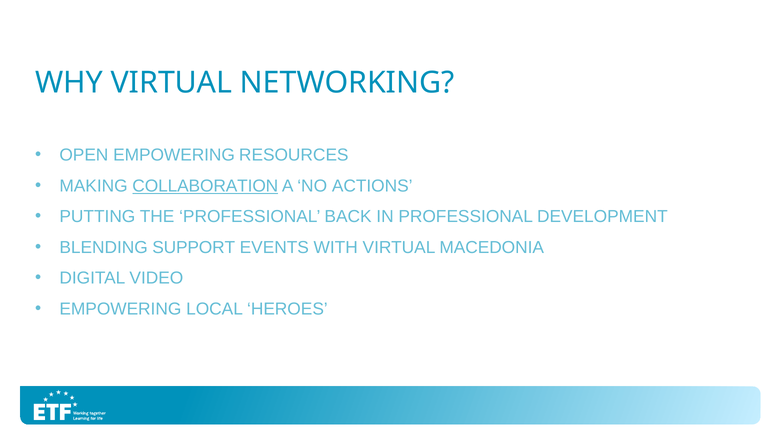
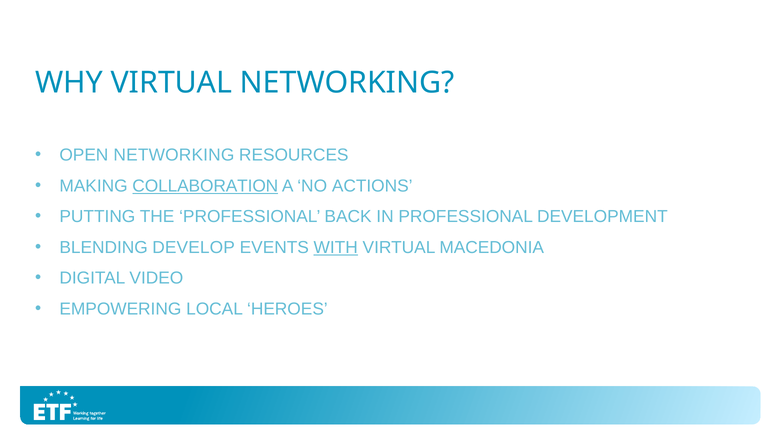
OPEN EMPOWERING: EMPOWERING -> NETWORKING (174, 155)
SUPPORT: SUPPORT -> DEVELOP (194, 248)
WITH underline: none -> present (336, 248)
